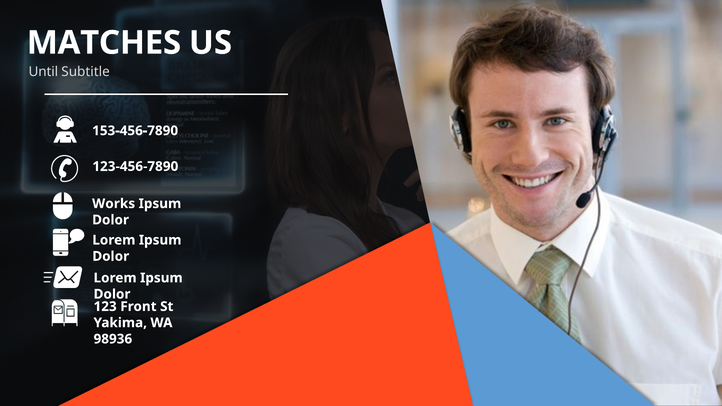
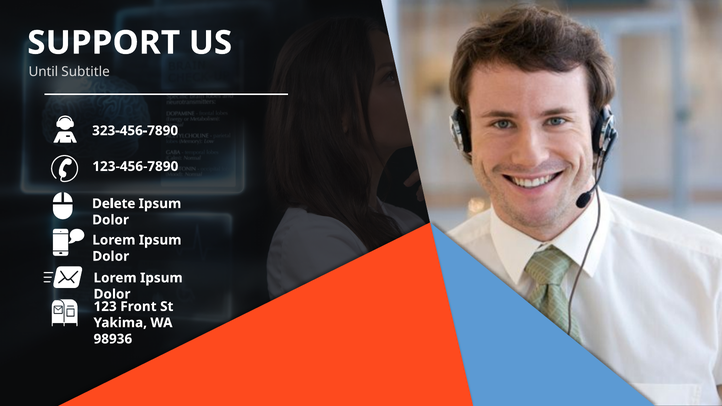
MATCHES: MATCHES -> SUPPORT (104, 43)
153-456-7890: 153-456-7890 -> 323-456-7890 (135, 131)
Works: Works -> Delete (114, 204)
